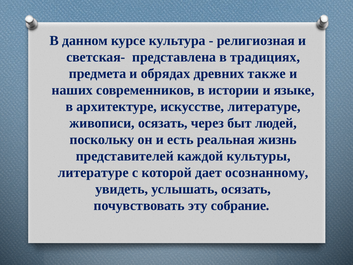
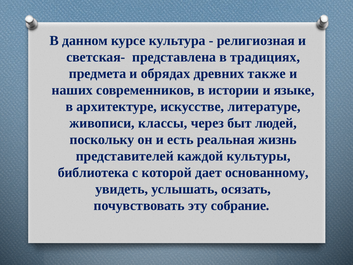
живописи осязать: осязать -> классы (163, 123)
литературе: литературе -> библиотека (93, 172)
осознанному: осознанному -> основанному (267, 172)
